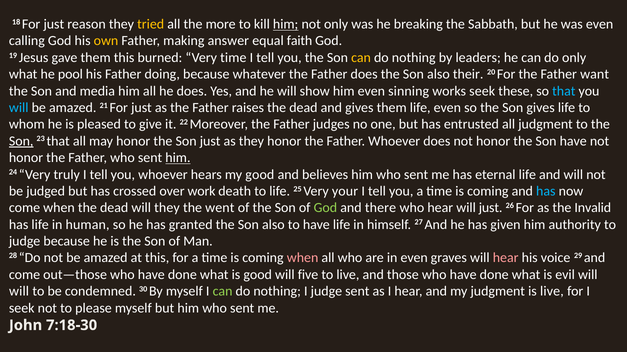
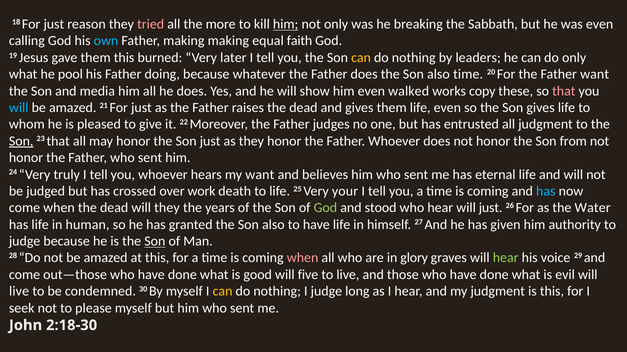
tried colour: yellow -> pink (151, 24)
own colour: yellow -> light blue (106, 41)
making answer: answer -> making (228, 41)
Very time: time -> later (233, 58)
also their: their -> time (468, 74)
sinning: sinning -> walked (409, 91)
works seek: seek -> copy (482, 91)
that colour: light blue -> pink (564, 91)
Son have: have -> from (573, 141)
him underline: present -> none (178, 158)
my good: good -> want (260, 175)
went: went -> years (220, 208)
there: there -> stood (381, 208)
Invalid: Invalid -> Water (593, 208)
Son underline: none -> present (155, 242)
in even: even -> glory (414, 258)
hear colour: pink -> light green (506, 258)
will: will -> live (19, 292)
can colour: light green -> yellow (223, 292)
judge sent: sent -> long (357, 292)
is live: live -> this (552, 292)
7:18-30: 7:18-30 -> 2:18-30 (72, 326)
